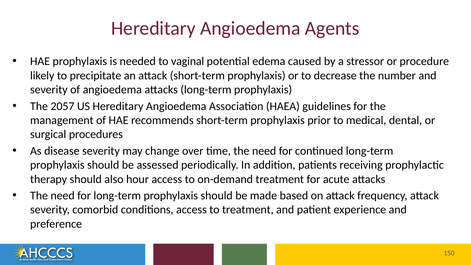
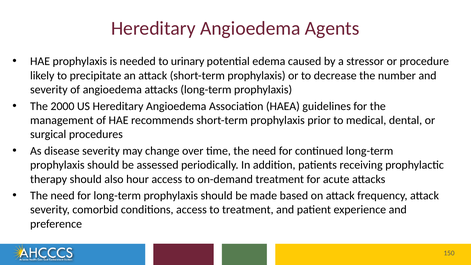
vaginal: vaginal -> urinary (188, 61)
2057: 2057 -> 2000 (62, 106)
